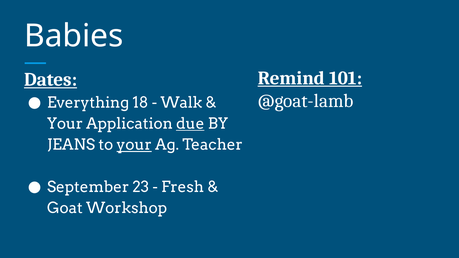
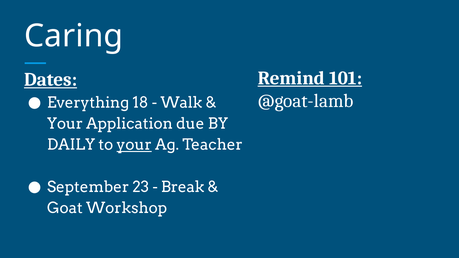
Babies: Babies -> Caring (74, 36)
due underline: present -> none (190, 124)
JEANS: JEANS -> DAILY (71, 145)
Fresh: Fresh -> Break (183, 187)
